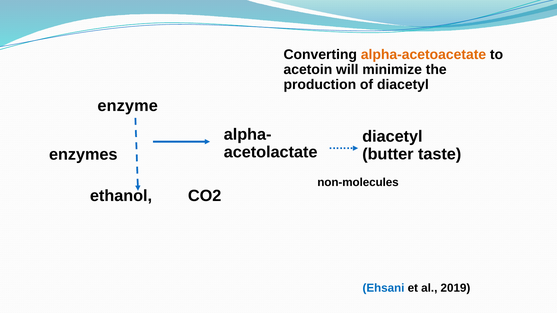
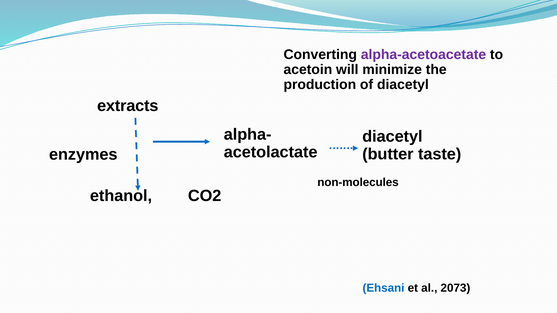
alpha-acetoacetate colour: orange -> purple (423, 55)
enzyme: enzyme -> extracts (128, 106)
2019: 2019 -> 2073 (455, 288)
